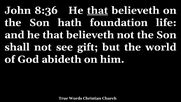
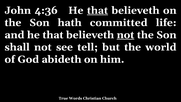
8:36: 8:36 -> 4:36 (46, 10)
foundation: foundation -> committed (119, 23)
not underline: none -> present (126, 35)
gift: gift -> tell (88, 47)
